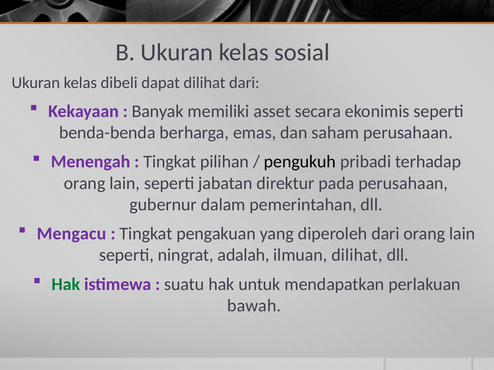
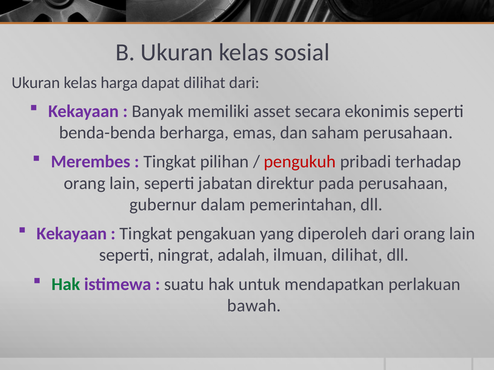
dibeli: dibeli -> harga (119, 83)
Menengah: Menengah -> Merembes (91, 162)
pengukuh colour: black -> red (300, 162)
Mengacu: Mengacu -> Kekayaan (72, 234)
